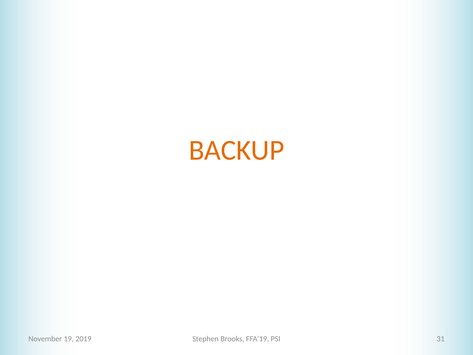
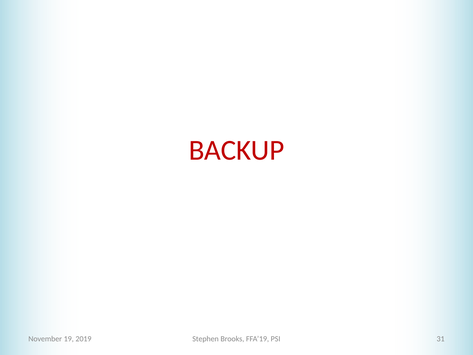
BACKUP colour: orange -> red (237, 150)
